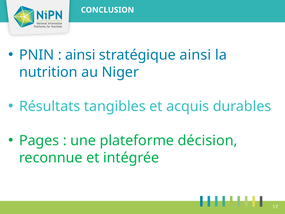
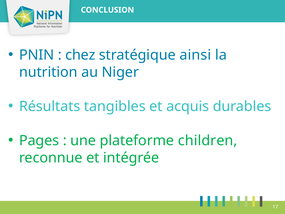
ainsi: ainsi -> chez (80, 55)
décision: décision -> children (208, 140)
